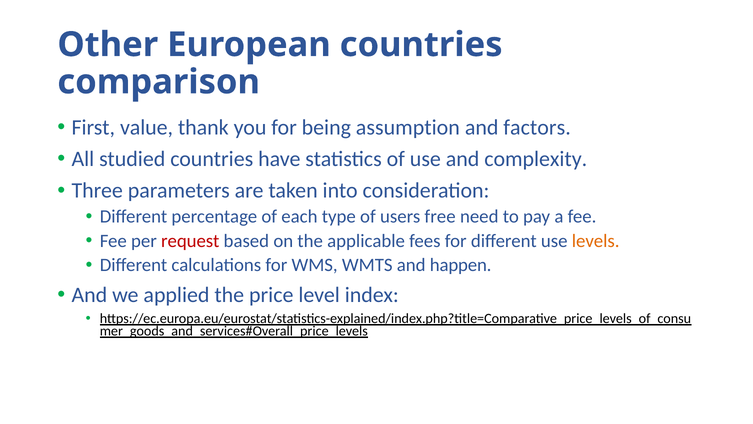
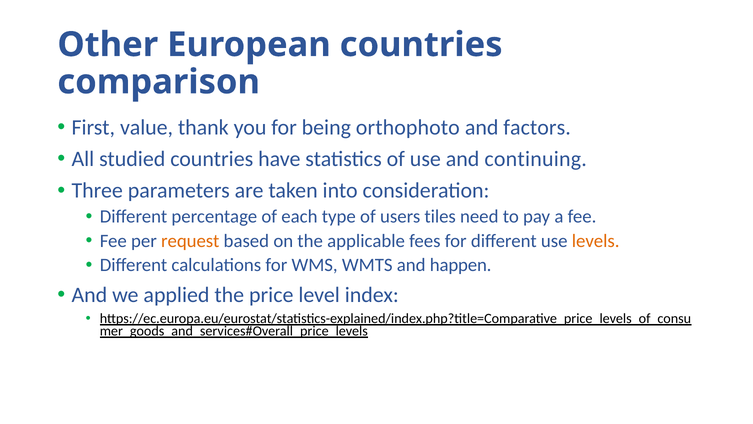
assumption: assumption -> orthophoto (408, 127)
complexity: complexity -> continuing (536, 159)
free: free -> tiles (440, 216)
request colour: red -> orange (190, 241)
